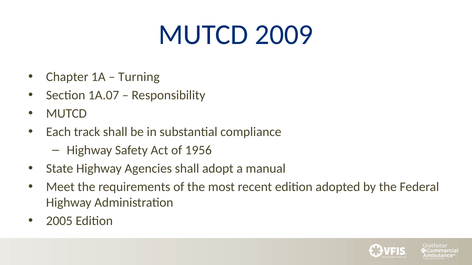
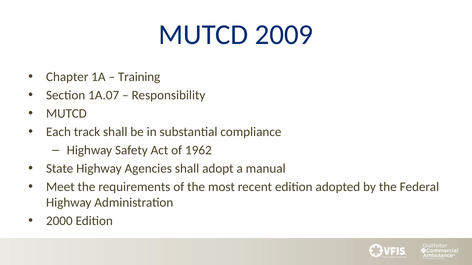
Turning: Turning -> Training (139, 77)
1956: 1956 -> 1962 (198, 150)
2005: 2005 -> 2000 (59, 221)
